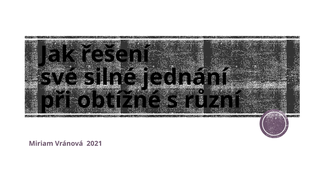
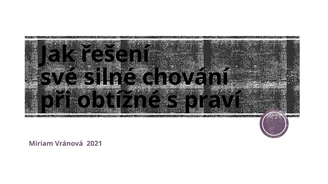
jednání: jednání -> chování (185, 77)
různí: různí -> praví (212, 100)
